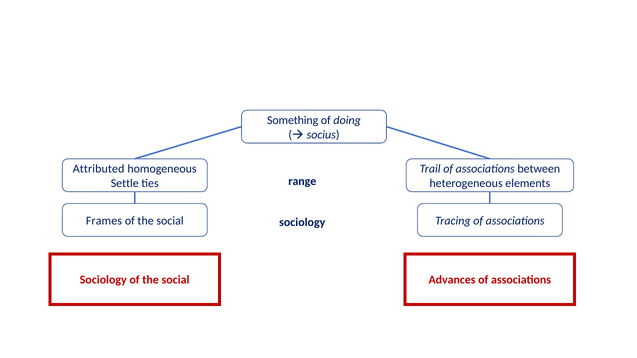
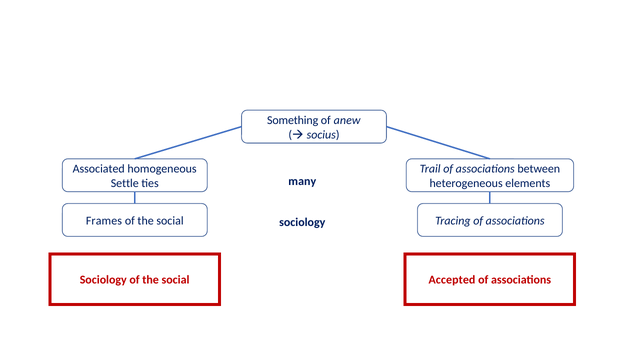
doing: doing -> anew (347, 120)
Attributed: Attributed -> Associated (99, 169)
range: range -> many (302, 182)
Advances: Advances -> Accepted (452, 280)
